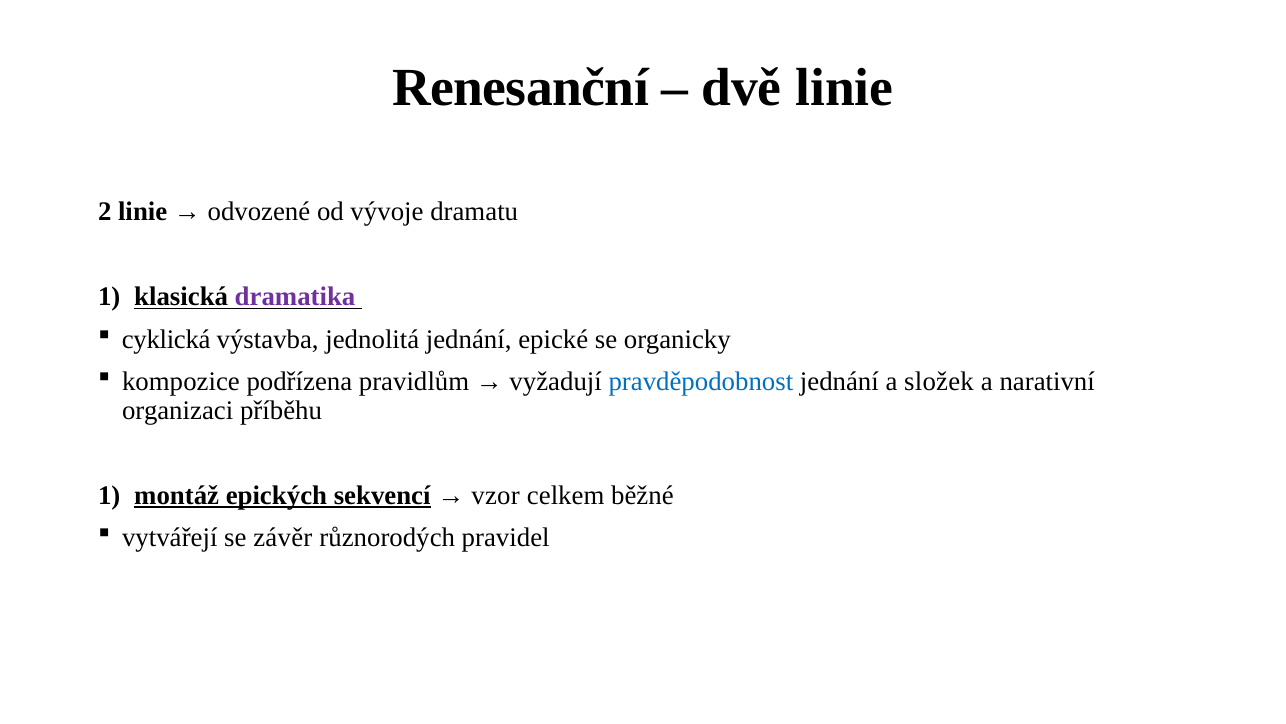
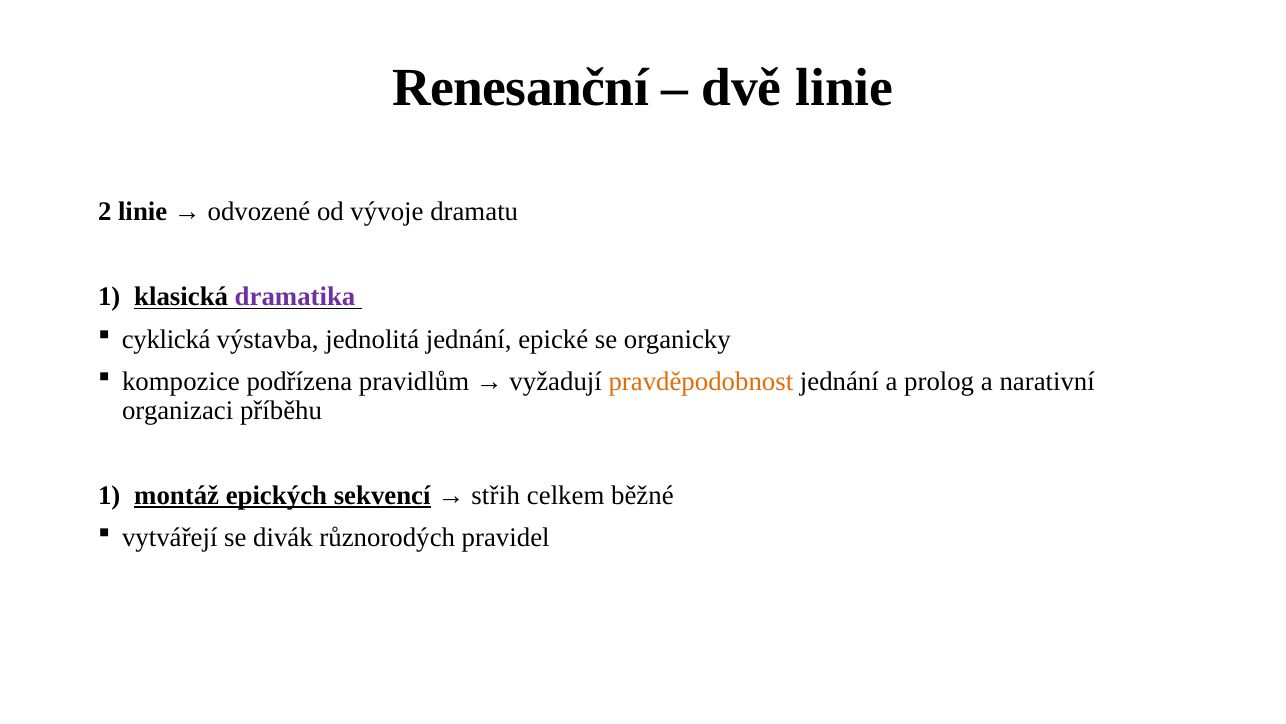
pravděpodobnost colour: blue -> orange (701, 381)
složek: složek -> prolog (939, 381)
vzor: vzor -> střih (496, 495)
závěr: závěr -> divák (283, 537)
